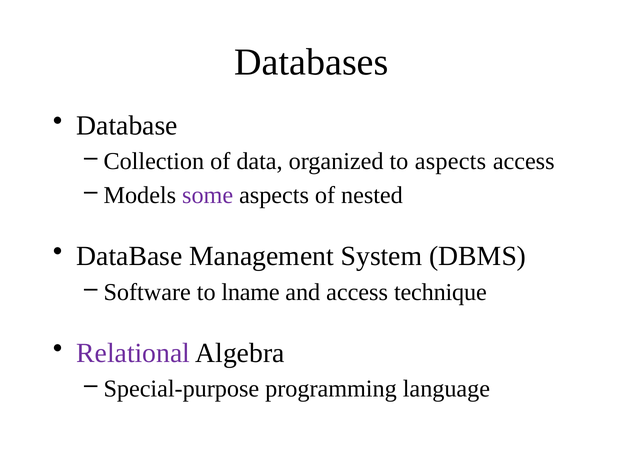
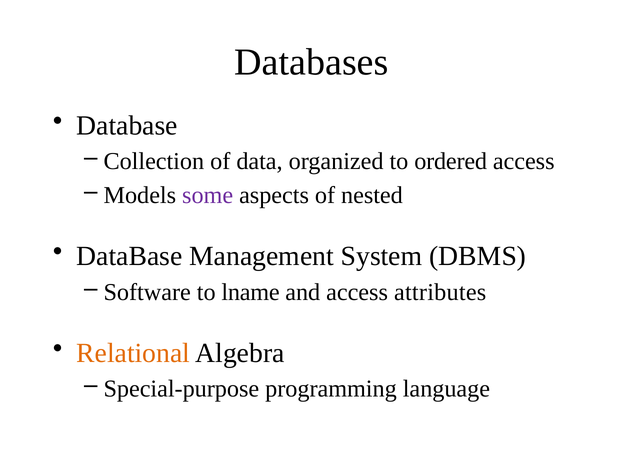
to aspects: aspects -> ordered (451, 161)
technique: technique -> attributes (440, 292)
Relational colour: purple -> orange (133, 353)
